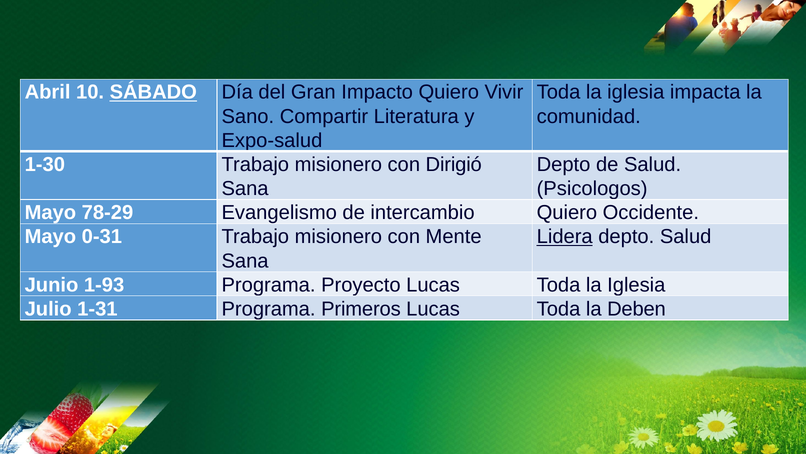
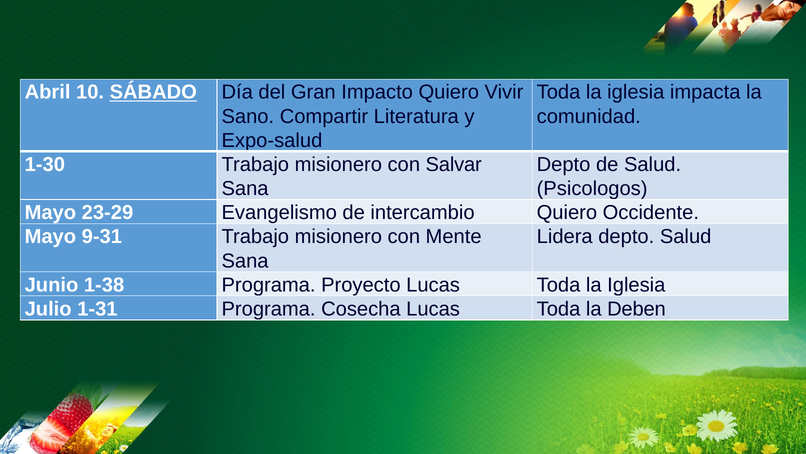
Dirigió: Dirigió -> Salvar (454, 164)
78-29: 78-29 -> 23-29 (107, 212)
0-31: 0-31 -> 9-31 (102, 236)
Lidera underline: present -> none (565, 236)
1-93: 1-93 -> 1-38 (104, 285)
Primeros: Primeros -> Cosecha (361, 309)
